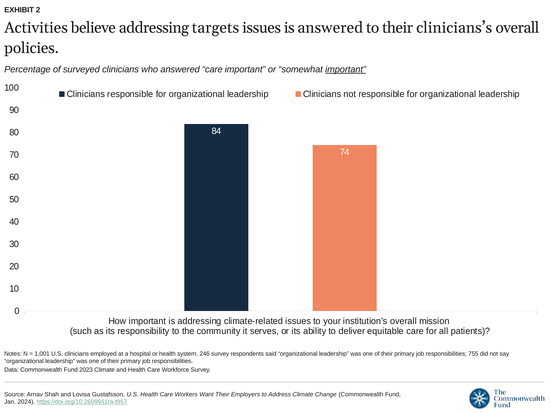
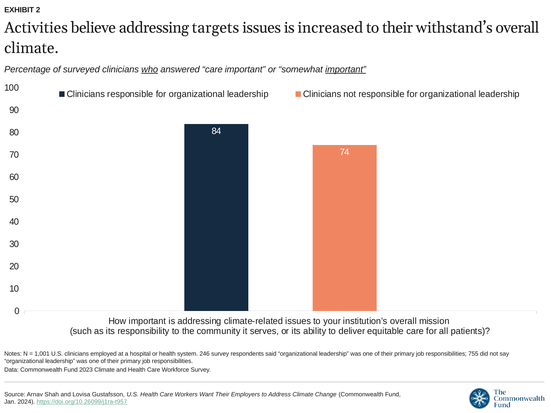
is answered: answered -> increased (330, 28)
clinicians’s: clinicians’s -> withstand’s (454, 28)
policies: policies -> climate (31, 48)
who underline: none -> present (150, 70)
